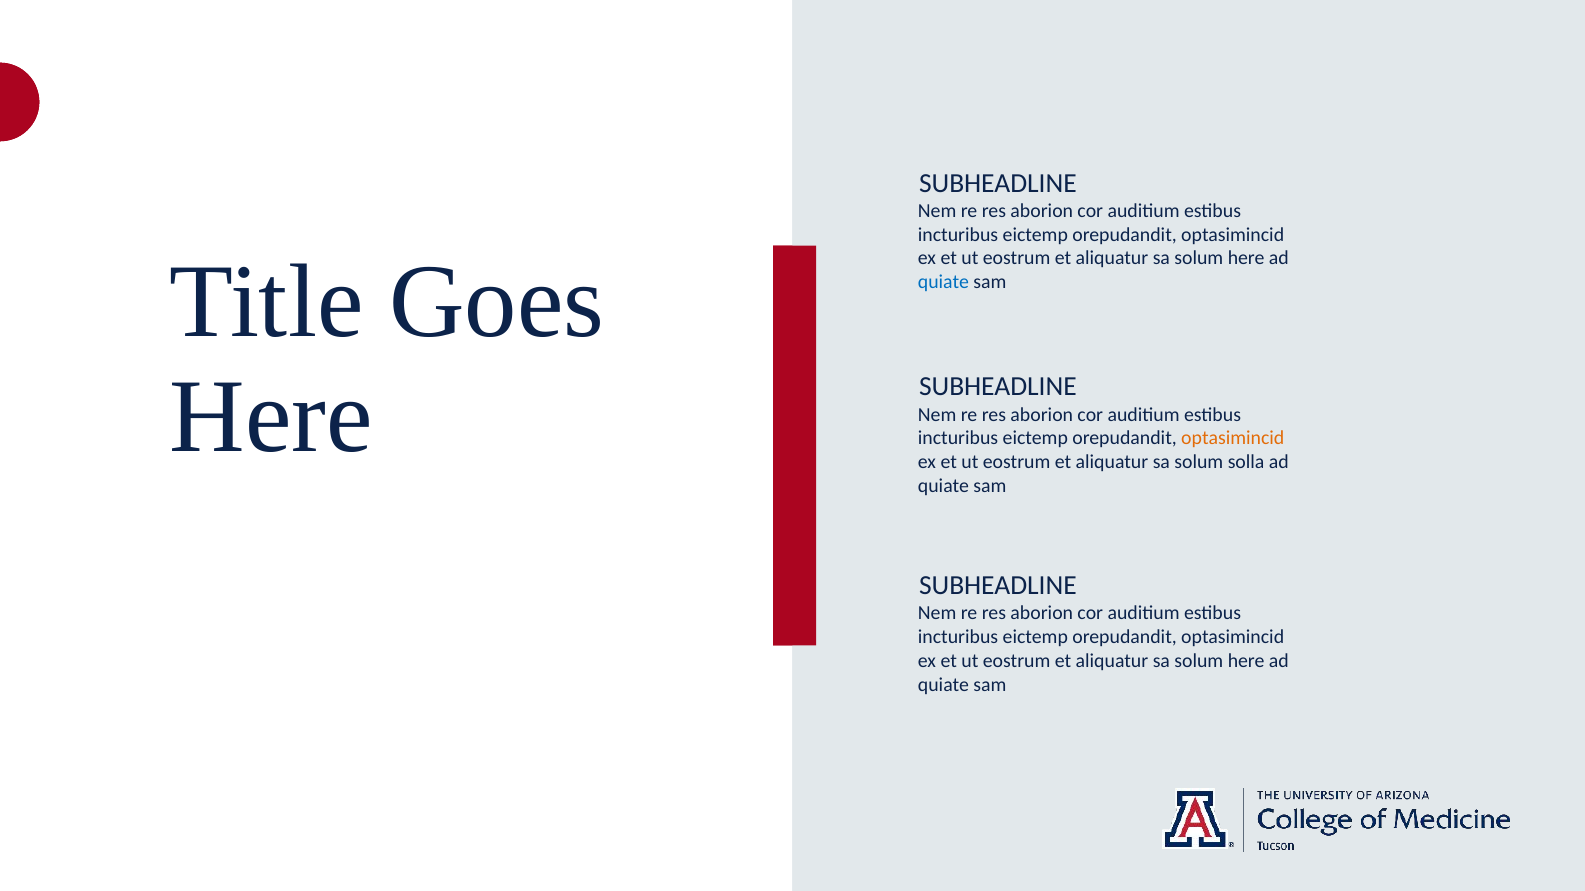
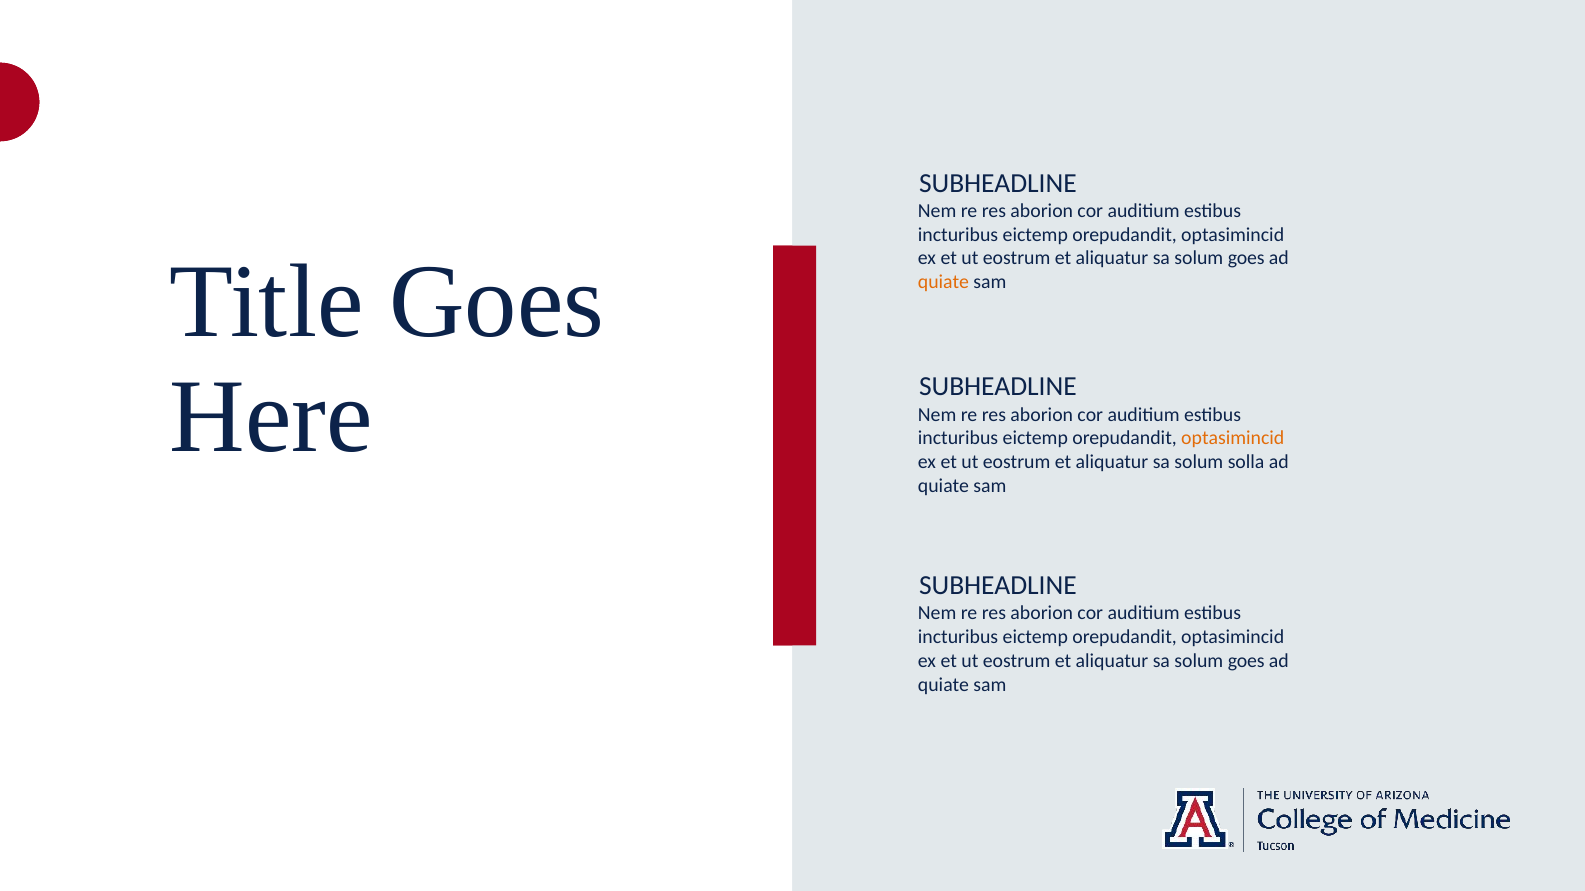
here: here -> goes (1246, 258)
quiate colour: blue -> orange (943, 282)
here: here -> goes (1246, 661)
